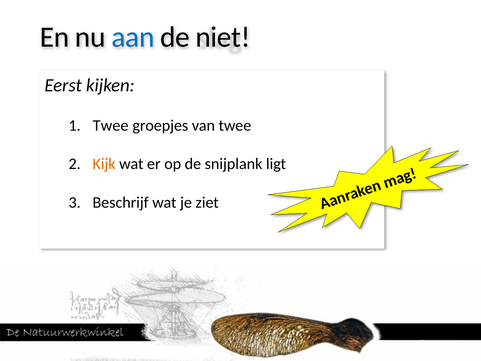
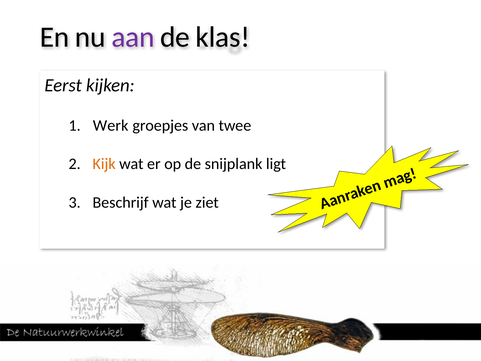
aan colour: blue -> purple (133, 37)
niet: niet -> klas (223, 37)
Twee: Twee -> Werk (111, 125)
